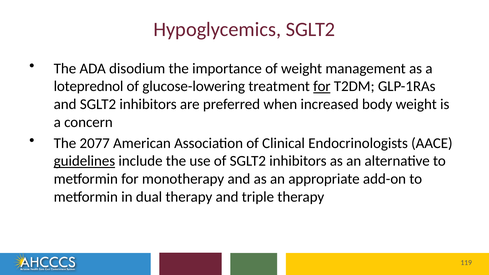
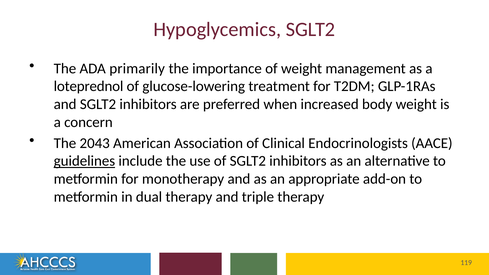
disodium: disodium -> primarily (137, 68)
for underline: present -> none (322, 86)
2077: 2077 -> 2043 (95, 143)
